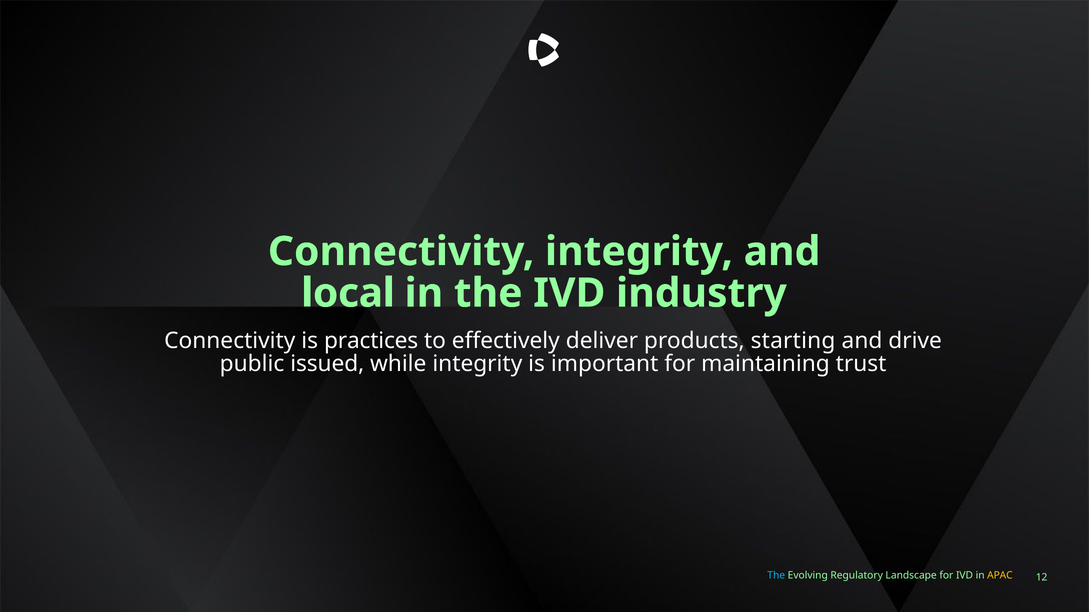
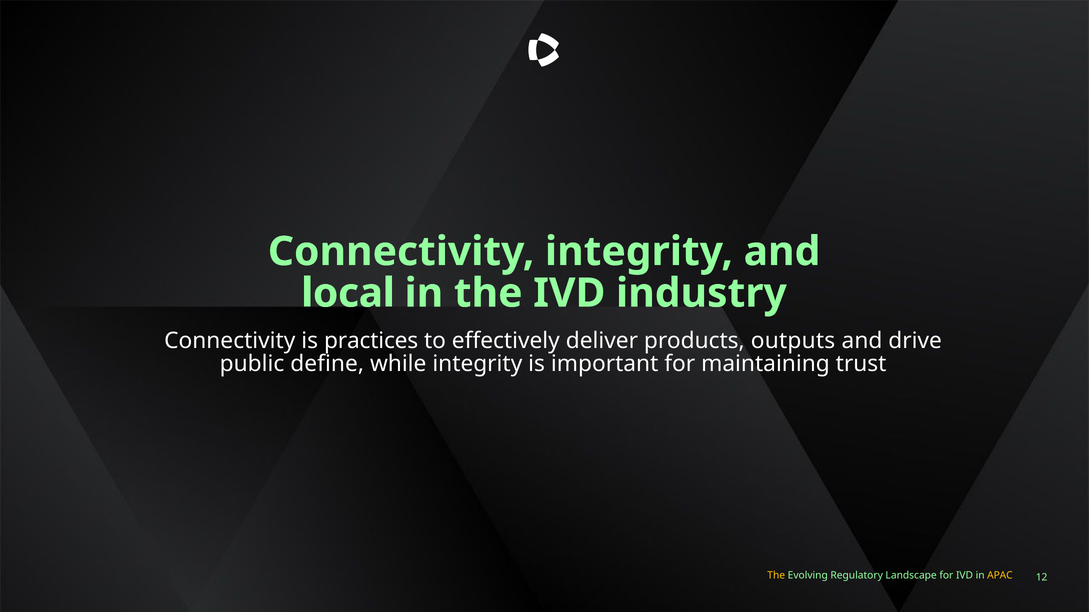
starting: starting -> outputs (793, 341)
issued: issued -> define (327, 364)
The colour: light blue -> yellow (776, 576)
